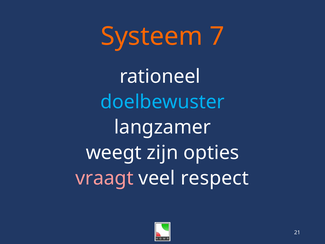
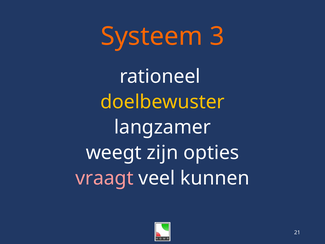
7: 7 -> 3 (217, 36)
doelbewuster colour: light blue -> yellow (163, 102)
respect: respect -> kunnen (215, 178)
